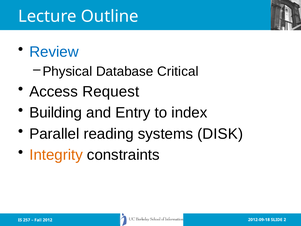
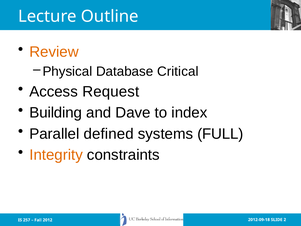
Review colour: blue -> orange (54, 52)
Entry: Entry -> Dave (133, 113)
reading: reading -> defined (109, 134)
DISK: DISK -> FULL (220, 134)
